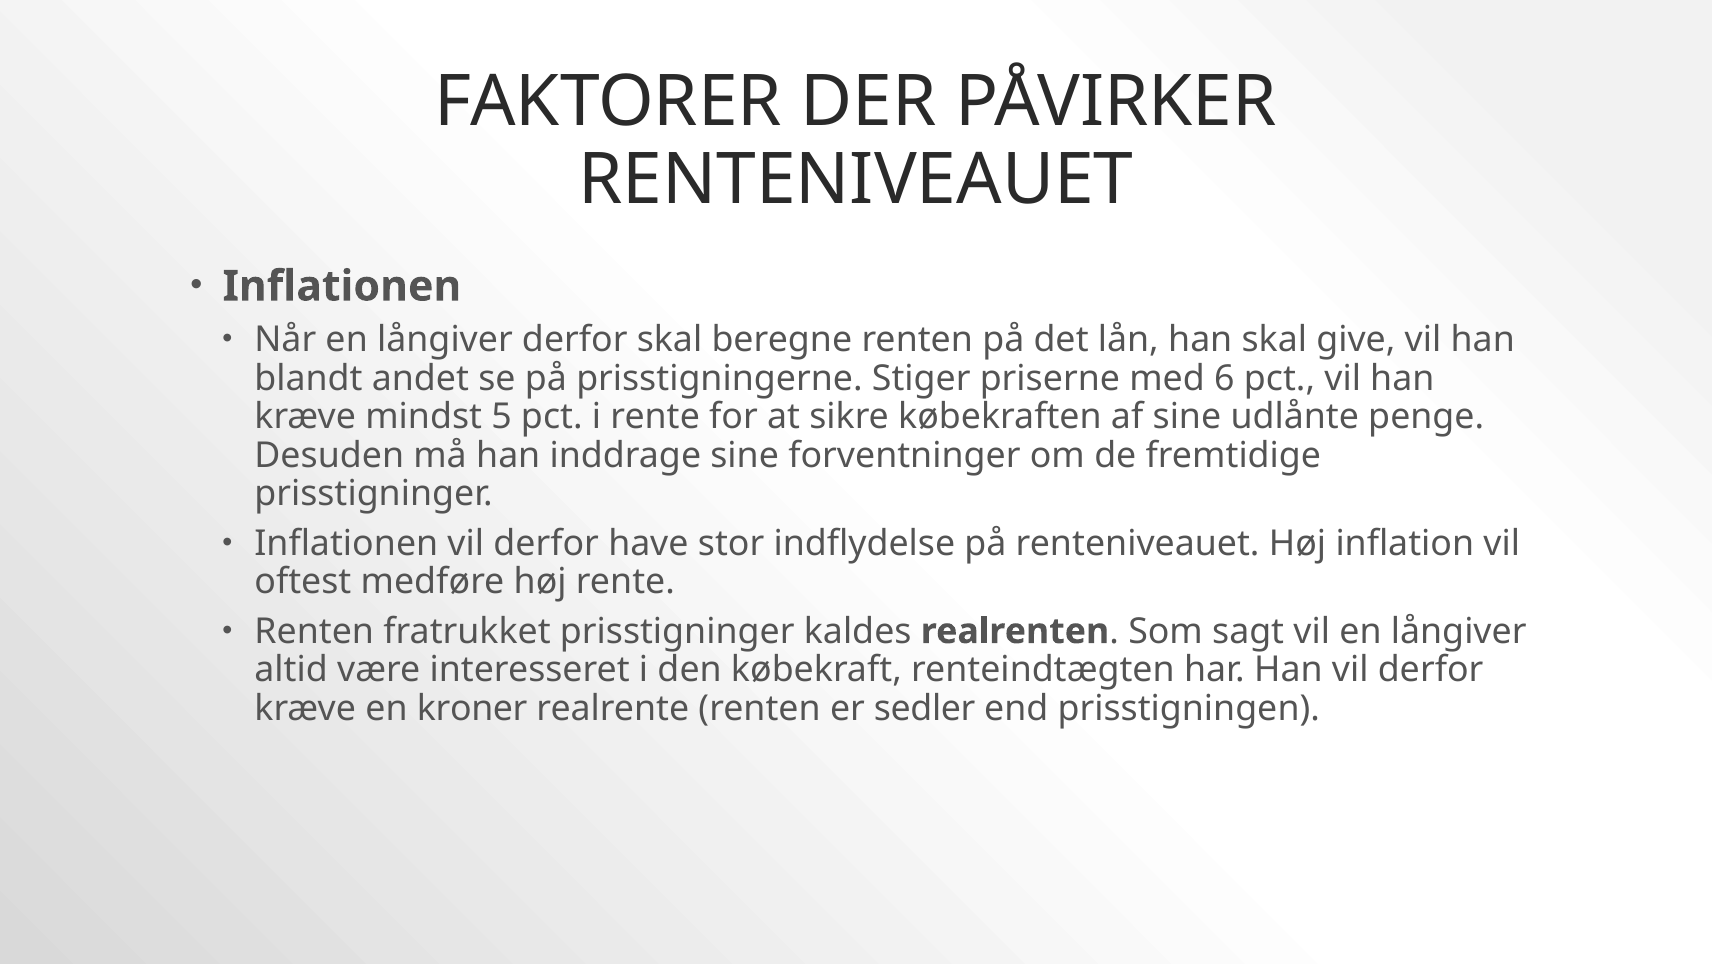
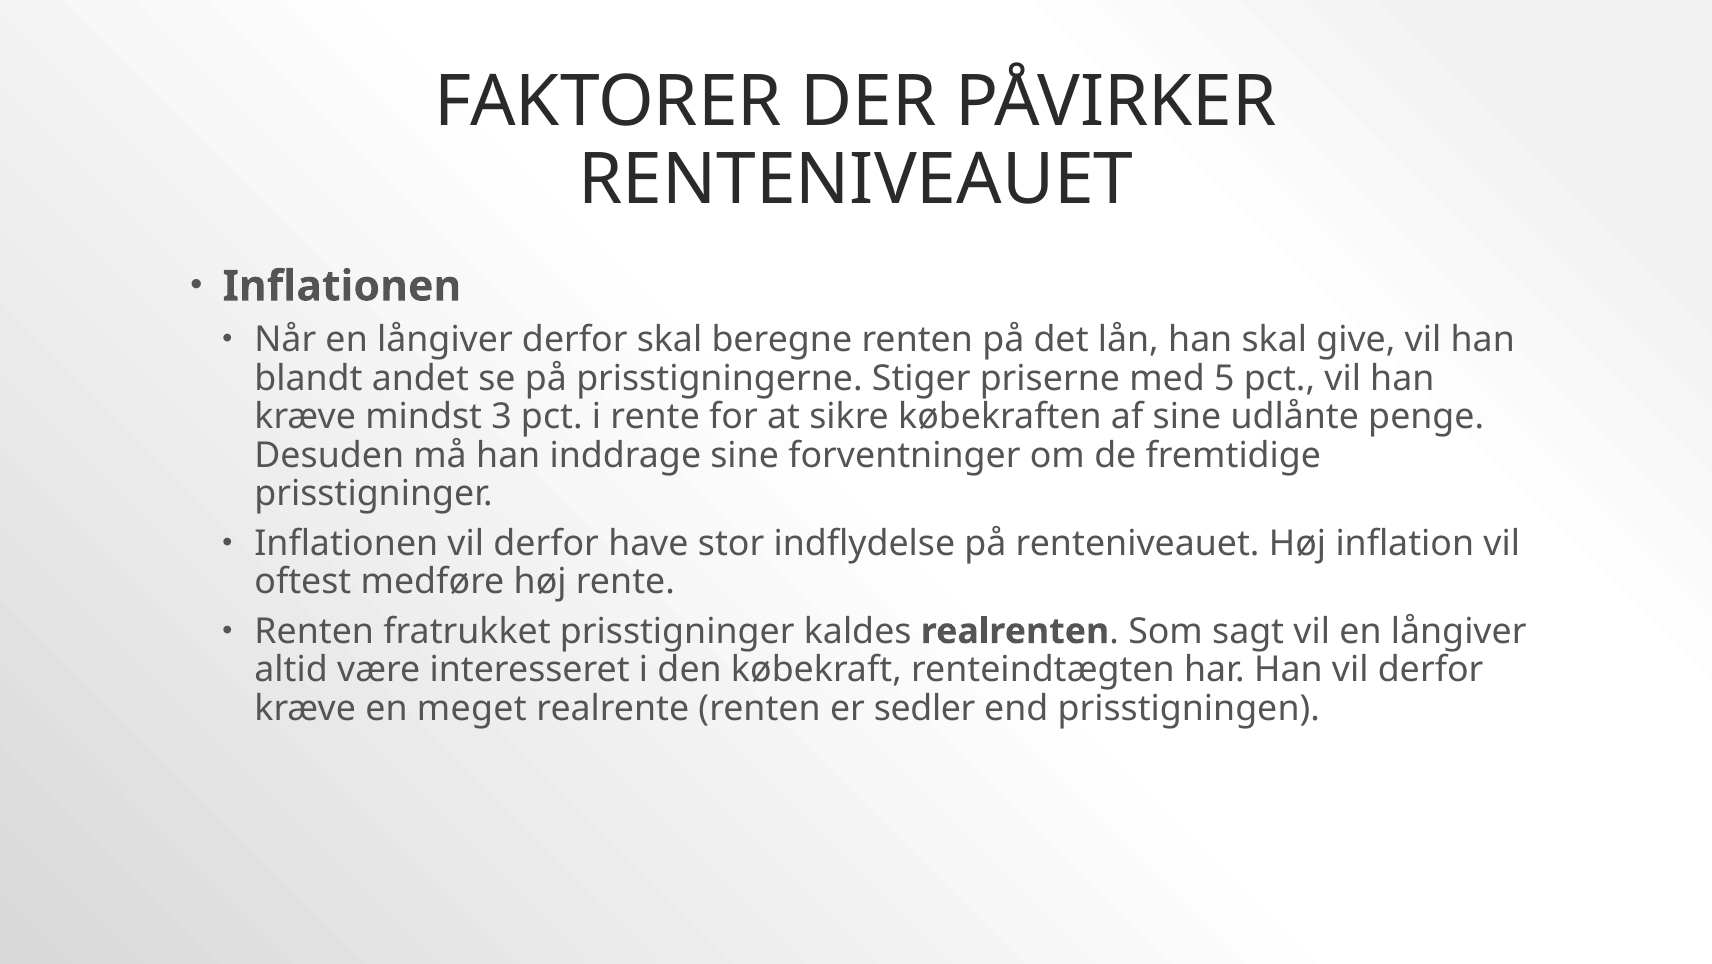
6: 6 -> 5 (1224, 378)
5: 5 -> 3 (502, 416)
kroner: kroner -> meget (472, 708)
